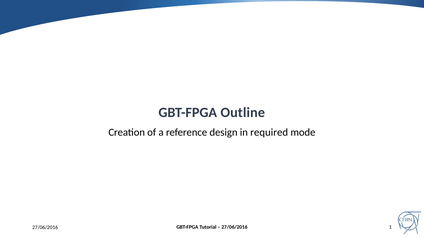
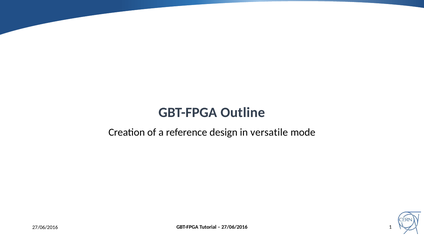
required: required -> versatile (269, 133)
